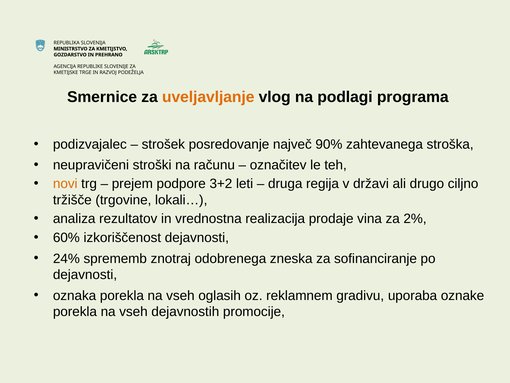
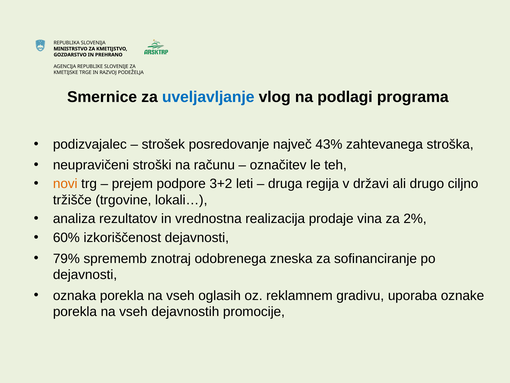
uveljavljanje colour: orange -> blue (208, 97)
90%: 90% -> 43% (329, 144)
24%: 24% -> 79% (66, 258)
